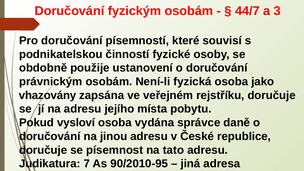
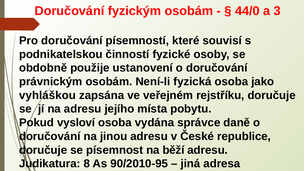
44/7: 44/7 -> 44/0 (247, 11)
vhazovány: vhazovány -> vyhláškou (47, 95)
tato: tato -> běží (174, 150)
7: 7 -> 8 (87, 164)
